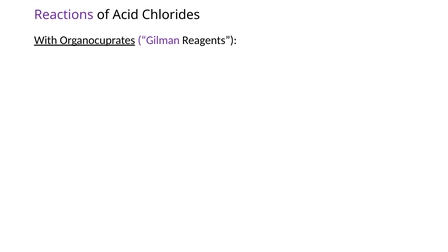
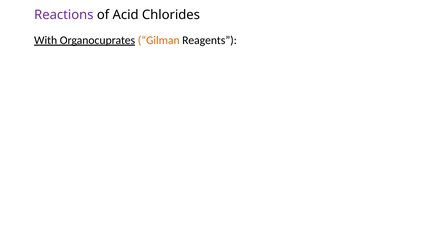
Gilman colour: purple -> orange (159, 40)
